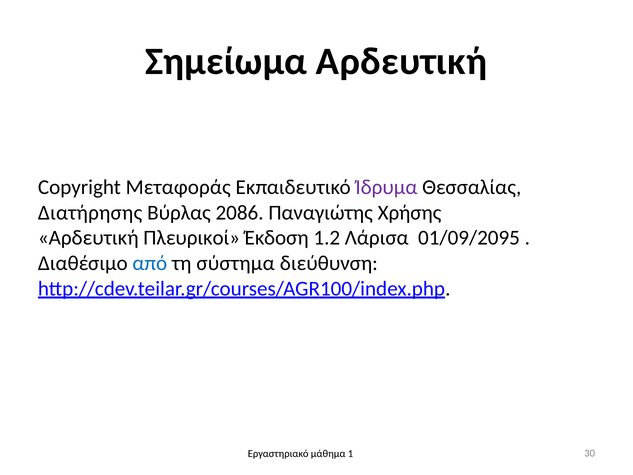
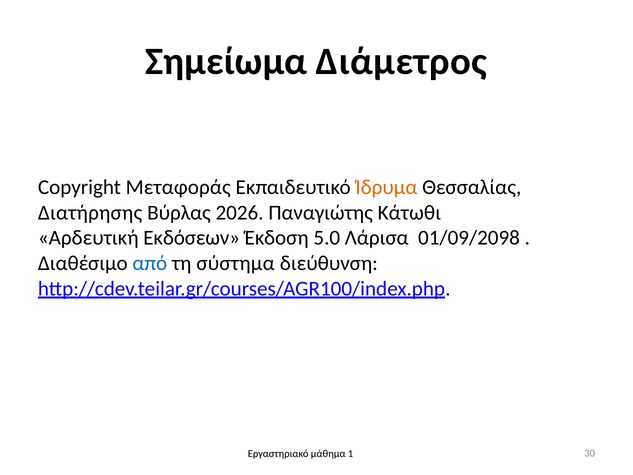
Σημείωμα Αρδευτική: Αρδευτική -> Διάμετρος (401, 61)
Ίδρυμα colour: purple -> orange (386, 187)
2086: 2086 -> 2026 (240, 212)
Χρήσης: Χρήσης -> Κάτωθι (409, 212)
Πλευρικοί: Πλευρικοί -> Εκδόσεων (192, 238)
1.2: 1.2 -> 5.0 (327, 238)
01/09/2095: 01/09/2095 -> 01/09/2098 (469, 238)
